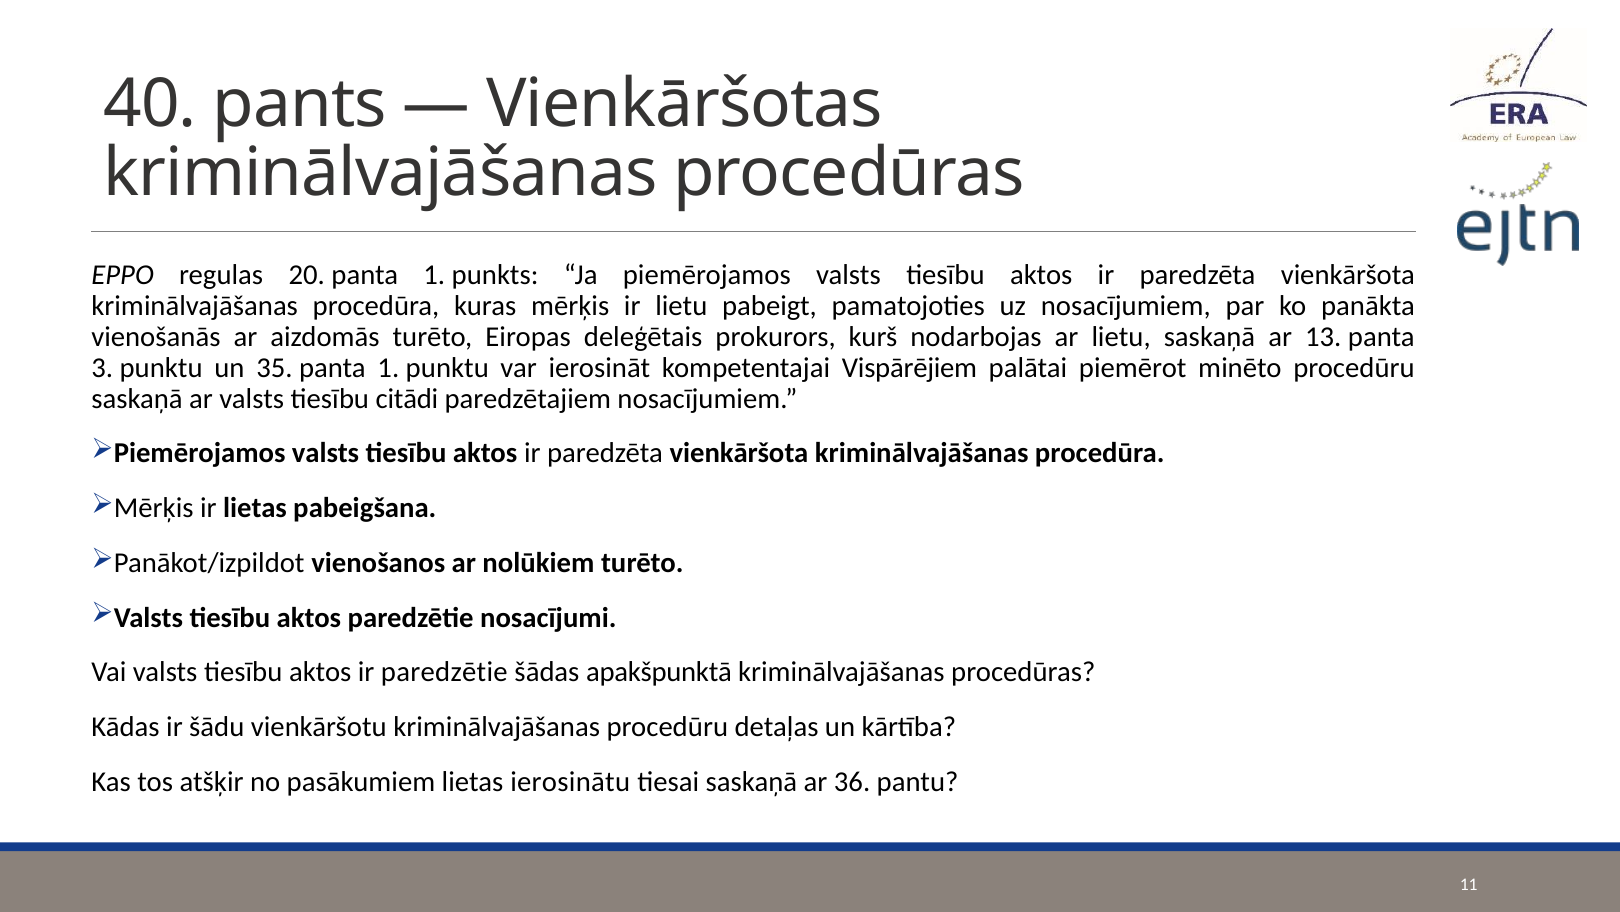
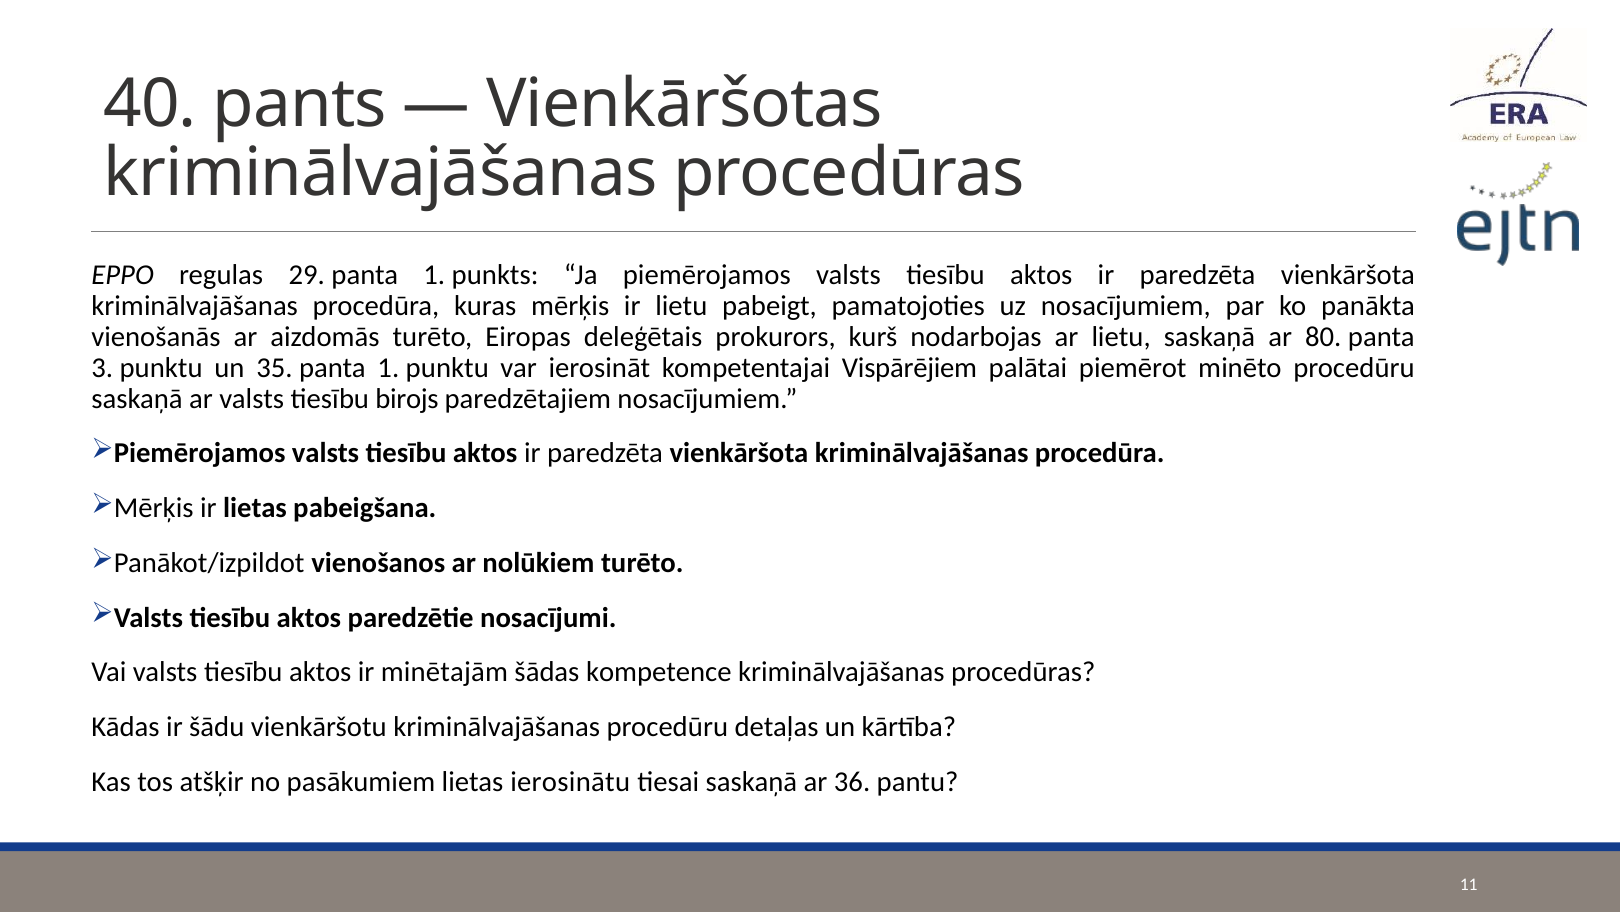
20: 20 -> 29 (307, 275)
13: 13 -> 80 (1323, 337)
citādi: citādi -> birojs (407, 399)
ir paredzētie: paredzētie -> minētajām (444, 672)
apakšpunktā: apakšpunktā -> kompetence (659, 672)
